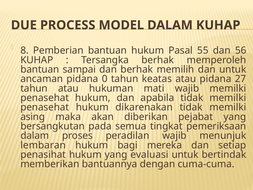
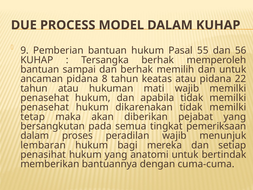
8: 8 -> 9 (25, 50)
0: 0 -> 8 (105, 79)
27: 27 -> 22 (241, 79)
asing: asing -> tetap (33, 117)
evaluasi: evaluasi -> anatomi (150, 154)
